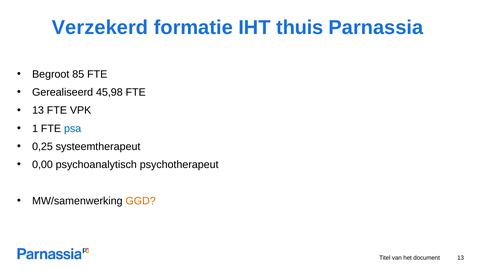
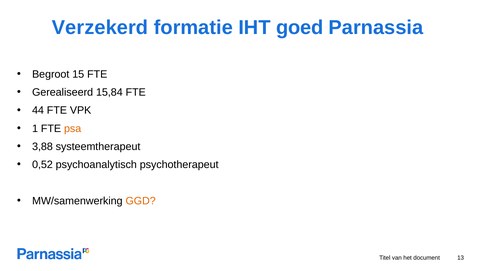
thuis: thuis -> goed (300, 27)
85: 85 -> 15 (78, 74)
45,98: 45,98 -> 15,84 (109, 92)
13: 13 -> 44 (38, 110)
psa colour: blue -> orange (73, 128)
0,25: 0,25 -> 3,88 (42, 146)
0,00: 0,00 -> 0,52 (42, 164)
